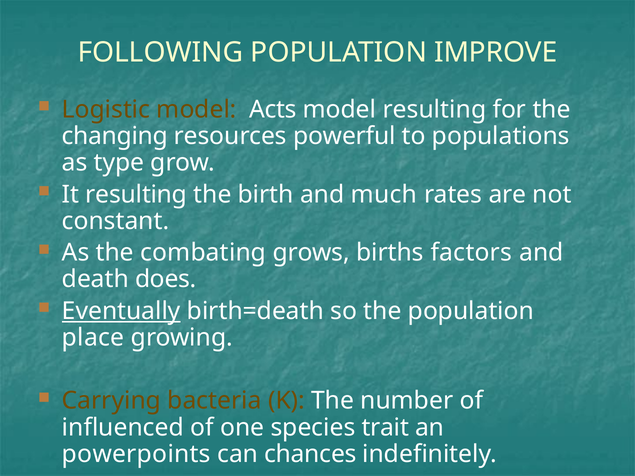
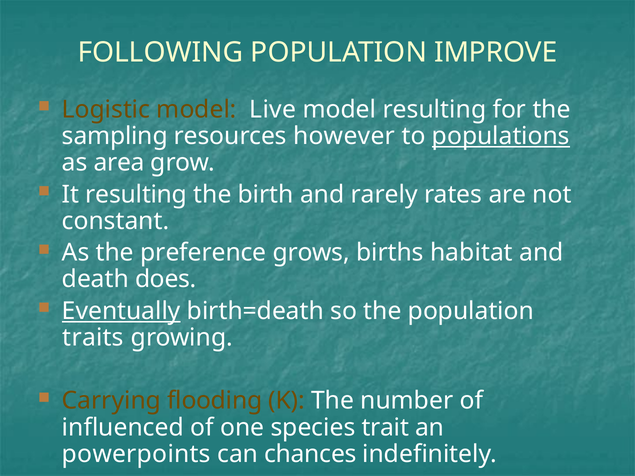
Acts: Acts -> Live (273, 110)
changing: changing -> sampling (115, 136)
powerful: powerful -> however (344, 136)
populations underline: none -> present (501, 136)
type: type -> area (119, 163)
much: much -> rarely (384, 194)
combating: combating -> preference (203, 253)
factors: factors -> habitat (472, 253)
place: place -> traits (93, 338)
bacteria: bacteria -> flooding (215, 401)
